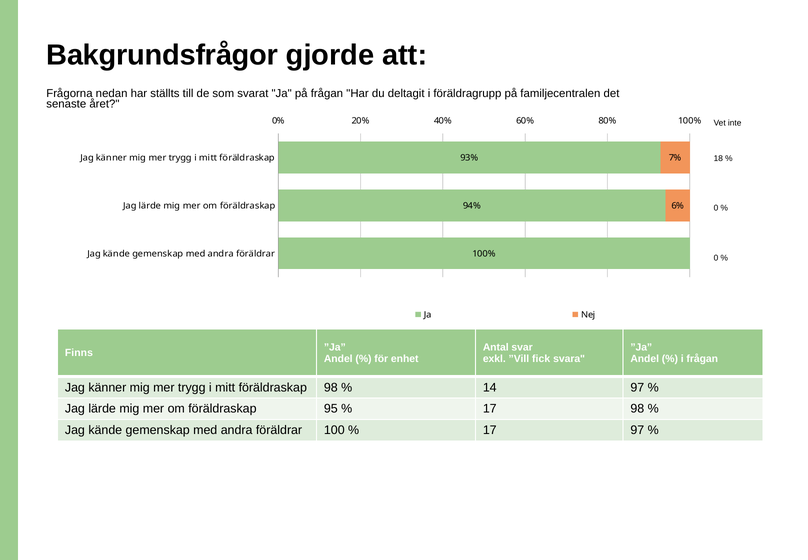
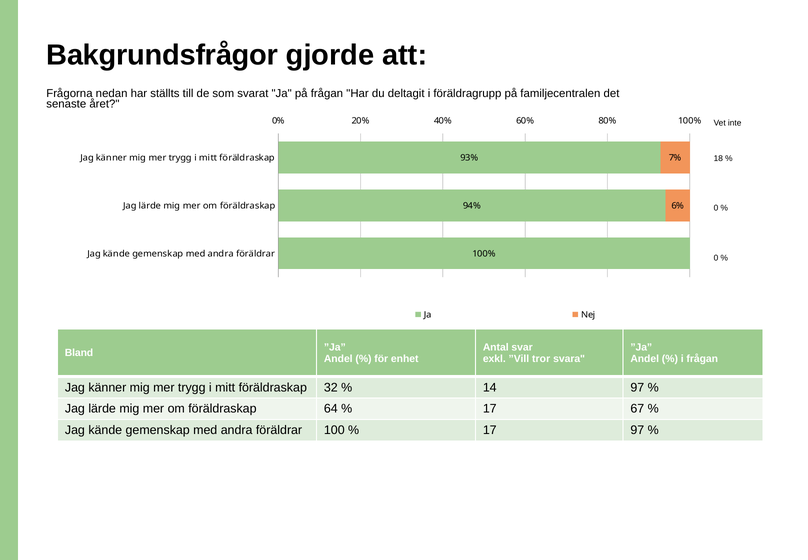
Finns: Finns -> Bland (79, 353)
fick: fick -> tror (541, 358)
föräldraskap 98: 98 -> 32 (331, 387)
95: 95 -> 64 (331, 408)
17 98: 98 -> 67 (637, 408)
